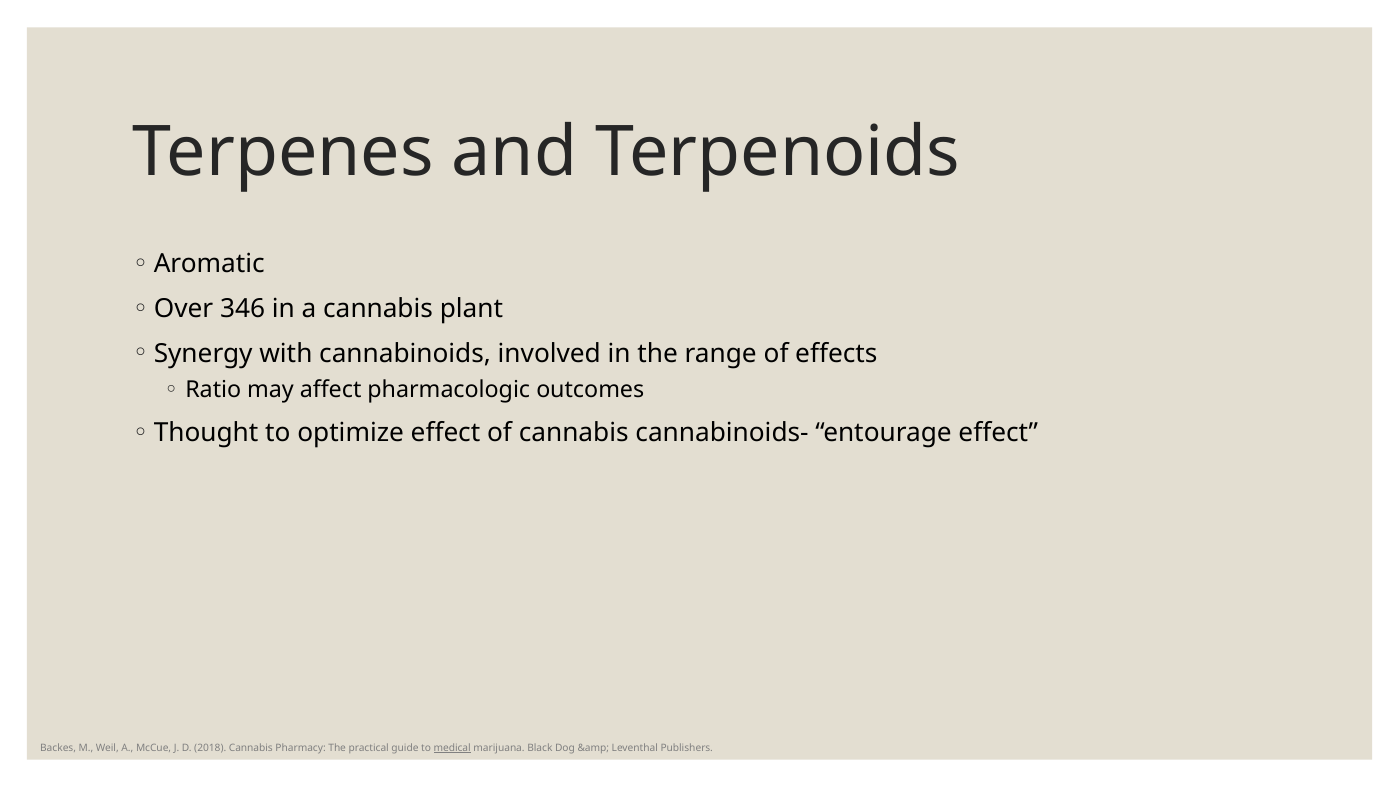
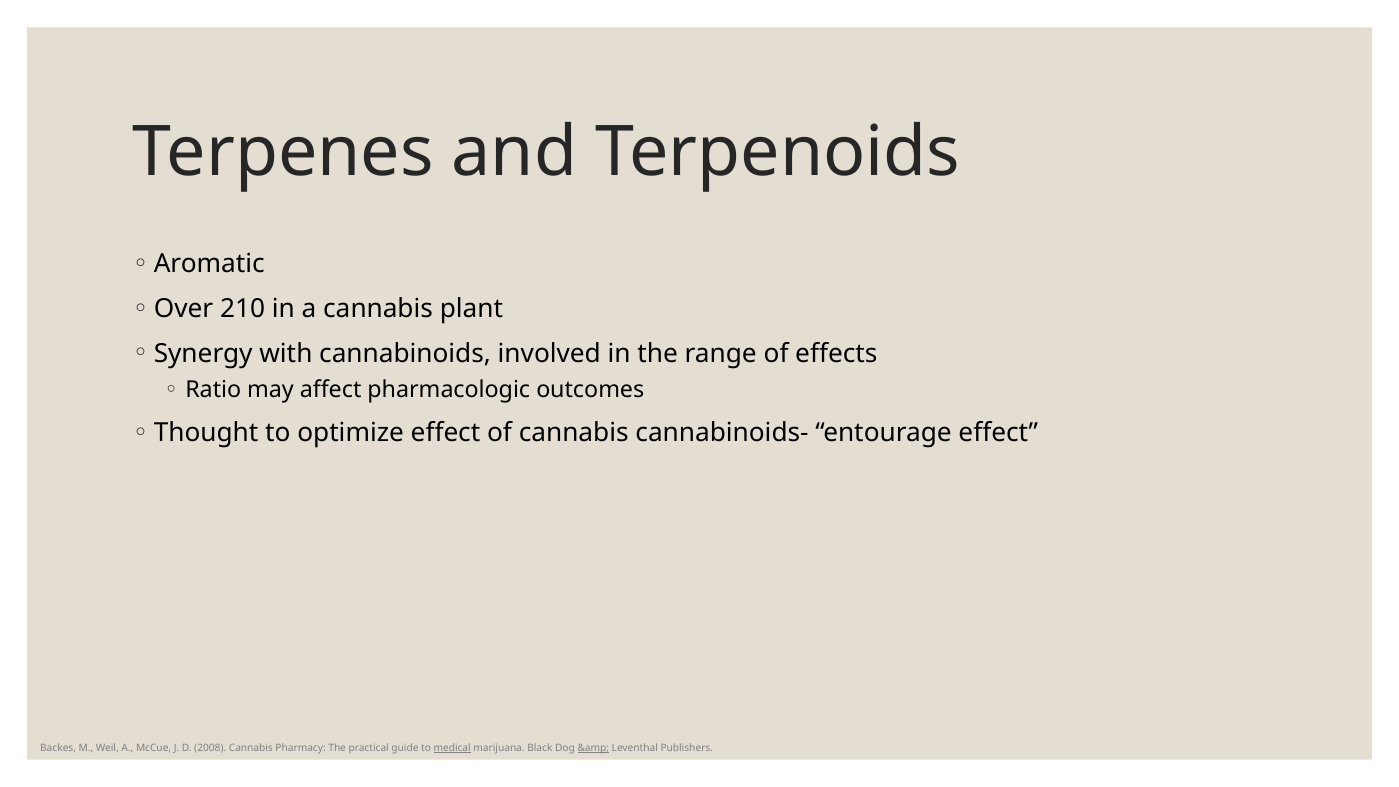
346: 346 -> 210 (243, 309)
2018: 2018 -> 2008 (210, 748)
&amp underline: none -> present (593, 748)
